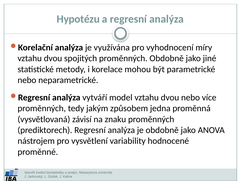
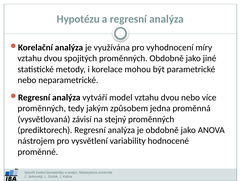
znaku: znaku -> stejný (115, 119)
